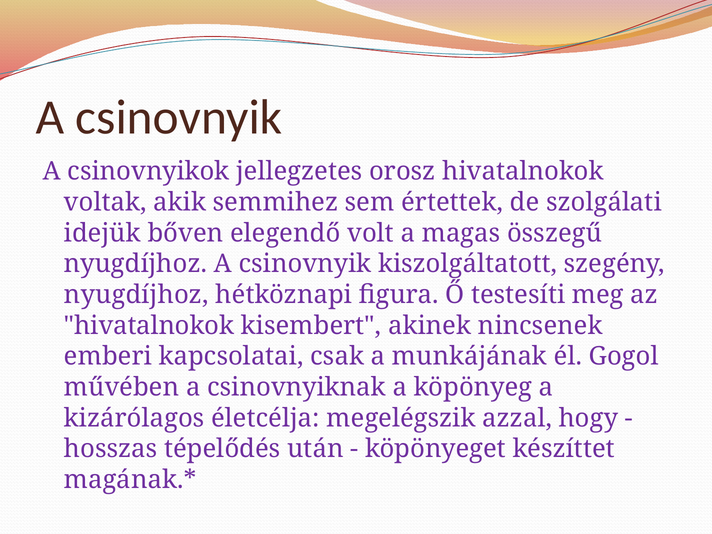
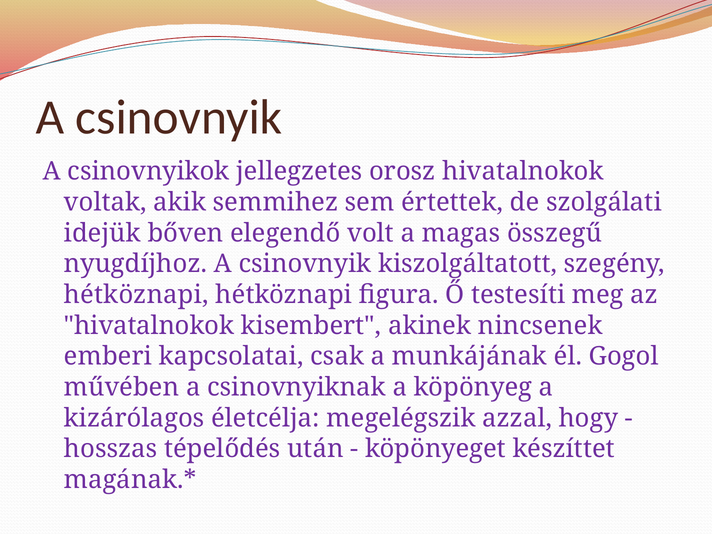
nyugdíjhoz: nyugdíjhoz -> hétköznapi (136, 295)
